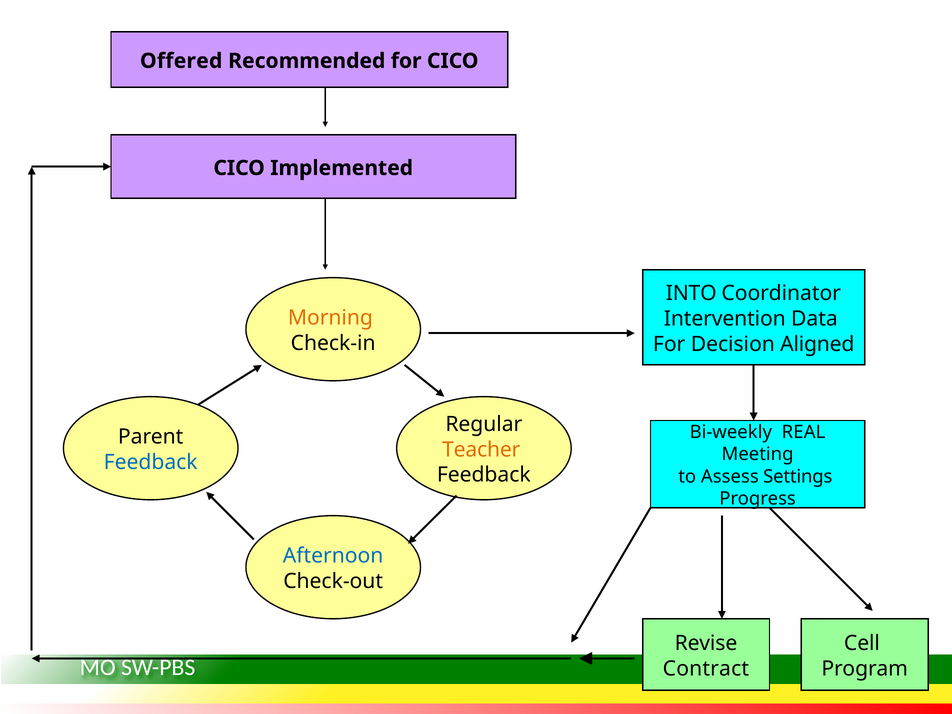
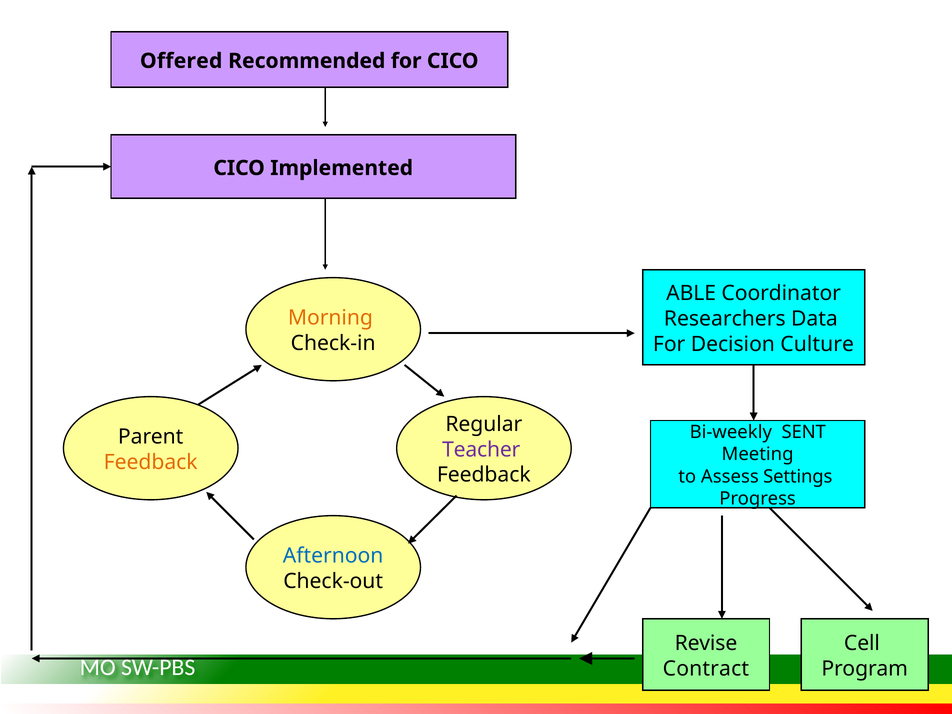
INTO: INTO -> ABLE (691, 293)
Intervention: Intervention -> Researchers (725, 319)
Aligned: Aligned -> Culture (817, 344)
REAL: REAL -> SENT (804, 432)
Teacher colour: orange -> purple (481, 450)
Feedback colour: blue -> orange (151, 462)
